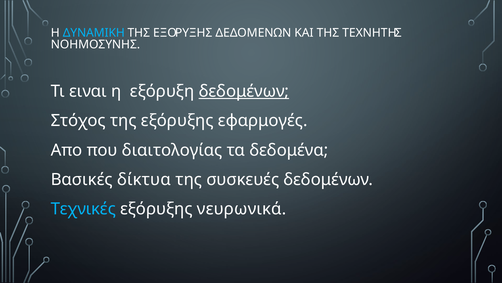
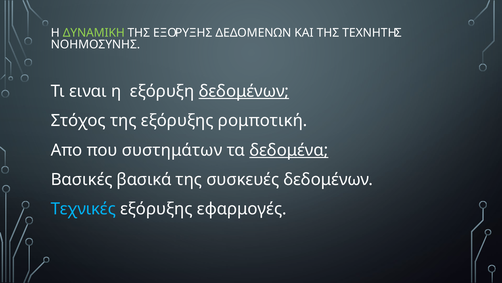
ΔΥΝΑΜΙΚΗ colour: light blue -> light green (94, 33)
εφαρμογές: εφαρμογές -> ρομποτική (263, 120)
διαιτολογίας: διαιτολογίας -> συστημάτων (172, 150)
δεδομένα underline: none -> present (289, 150)
δίκτυα: δίκτυα -> βασικά (144, 179)
νευρωνικά: νευρωνικά -> εφαρμογές (242, 208)
